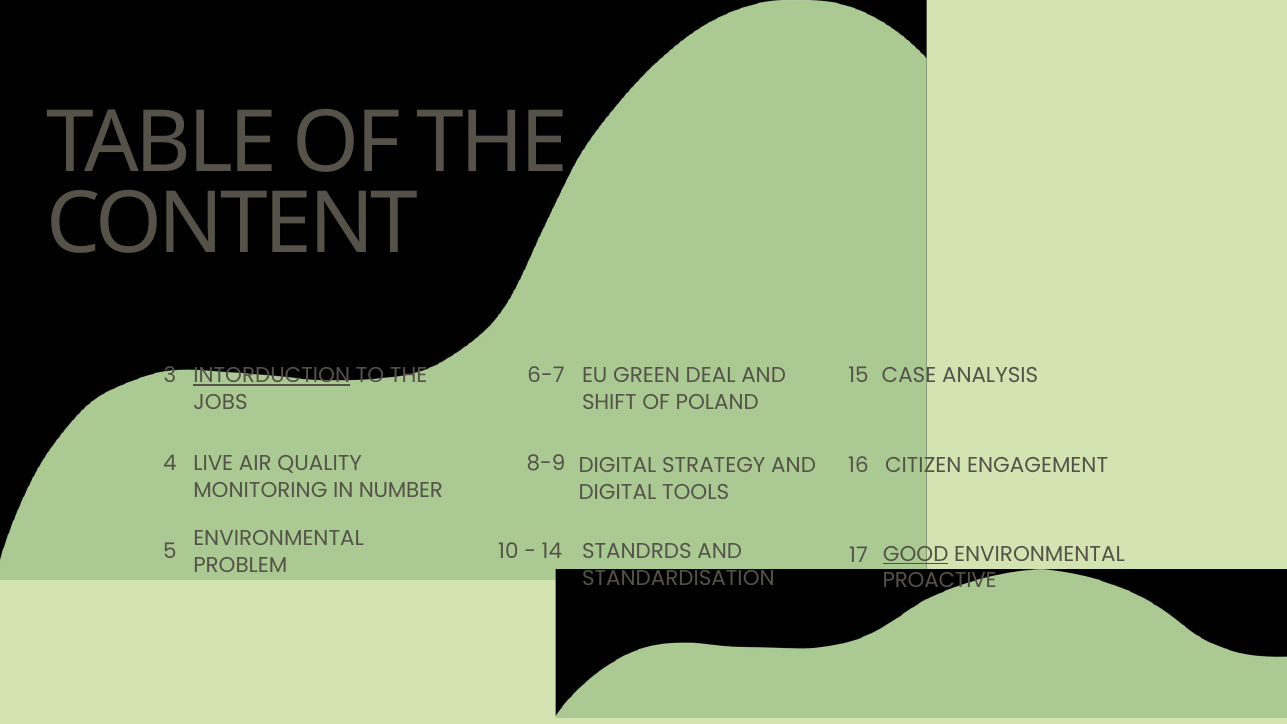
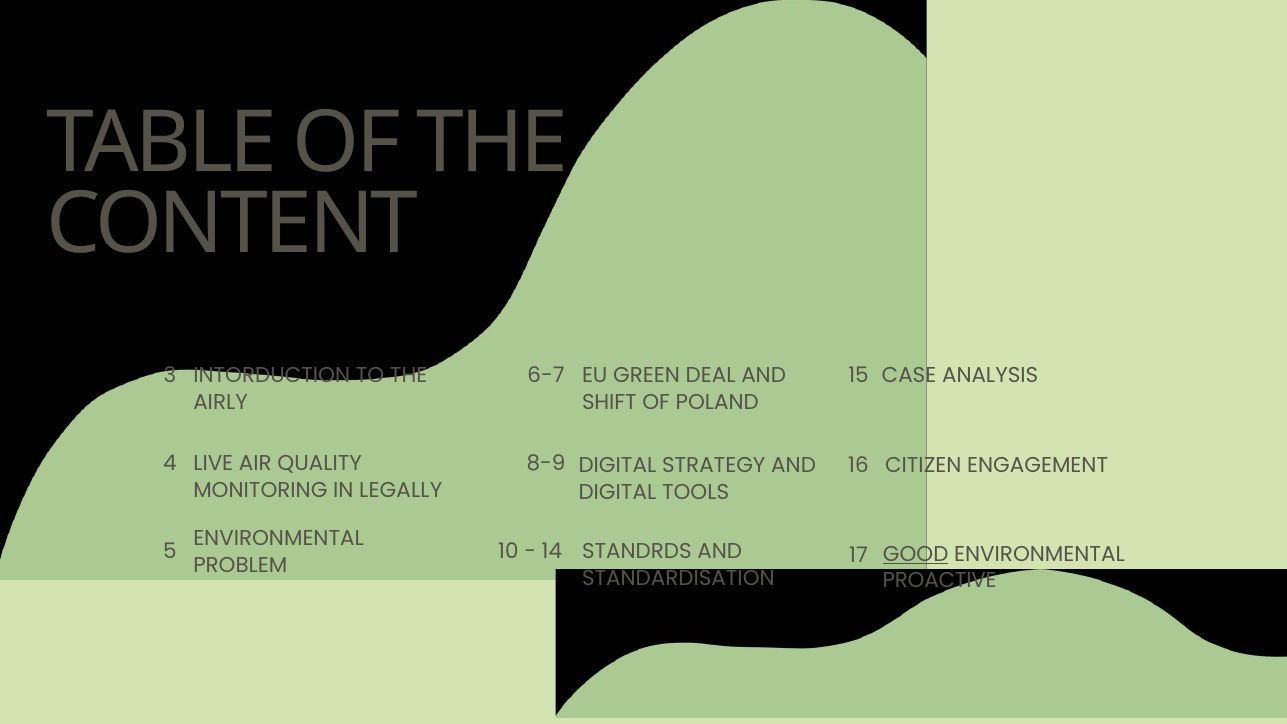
INTORDUCTION underline: present -> none (272, 376)
JOBS: JOBS -> AIRLY (221, 402)
NUMBER: NUMBER -> LEGALLY (401, 490)
